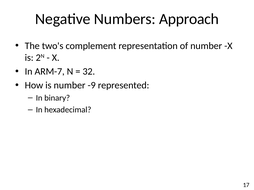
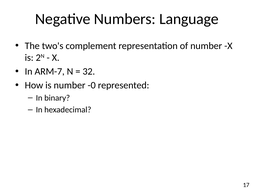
Approach: Approach -> Language (189, 19)
-9: -9 -> -0 (92, 86)
